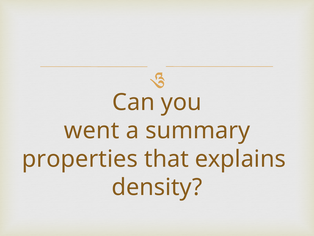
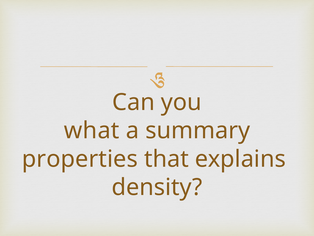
went: went -> what (92, 130)
